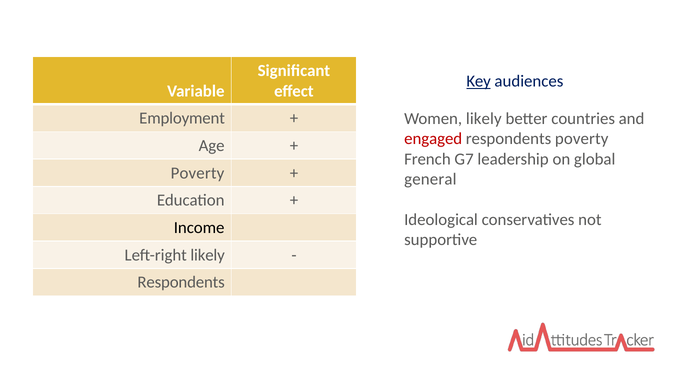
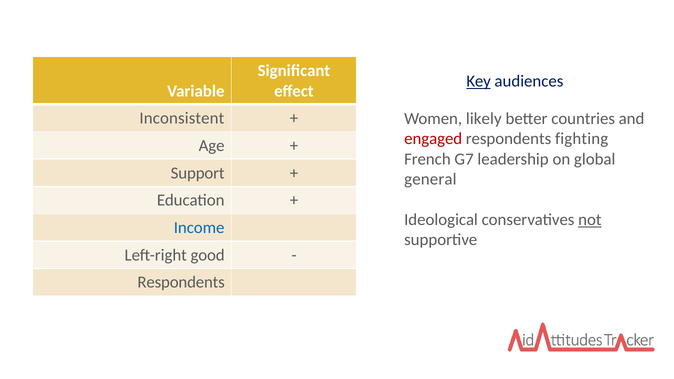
Employment: Employment -> Inconsistent (182, 118)
respondents poverty: poverty -> fighting (582, 139)
Poverty: Poverty -> Support (198, 173)
not underline: none -> present (590, 220)
Income colour: black -> blue (199, 228)
Left-right likely: likely -> good (208, 255)
